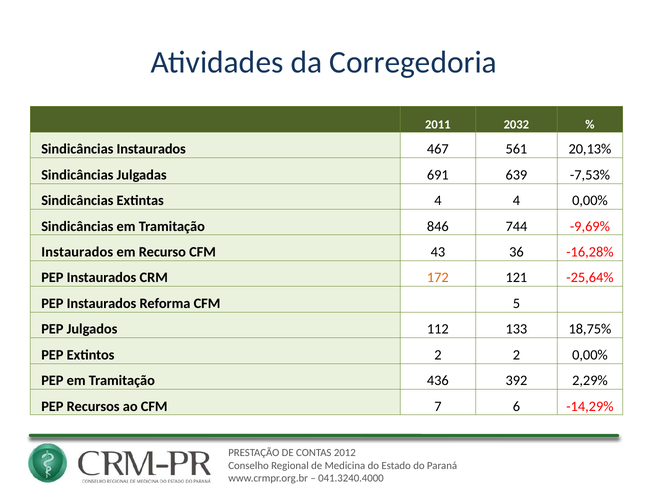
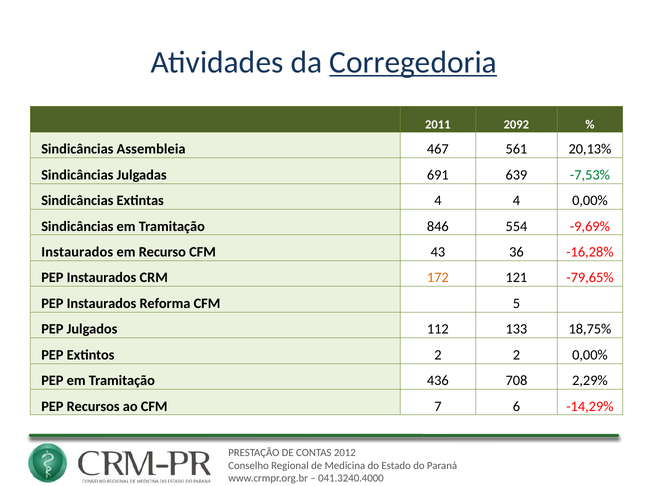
Corregedoria underline: none -> present (413, 62)
2032: 2032 -> 2092 (516, 125)
Sindicâncias Instaurados: Instaurados -> Assembleia (151, 149)
-7,53% colour: black -> green (590, 175)
744: 744 -> 554 (516, 226)
-25,64%: -25,64% -> -79,65% (590, 278)
392: 392 -> 708 (516, 381)
